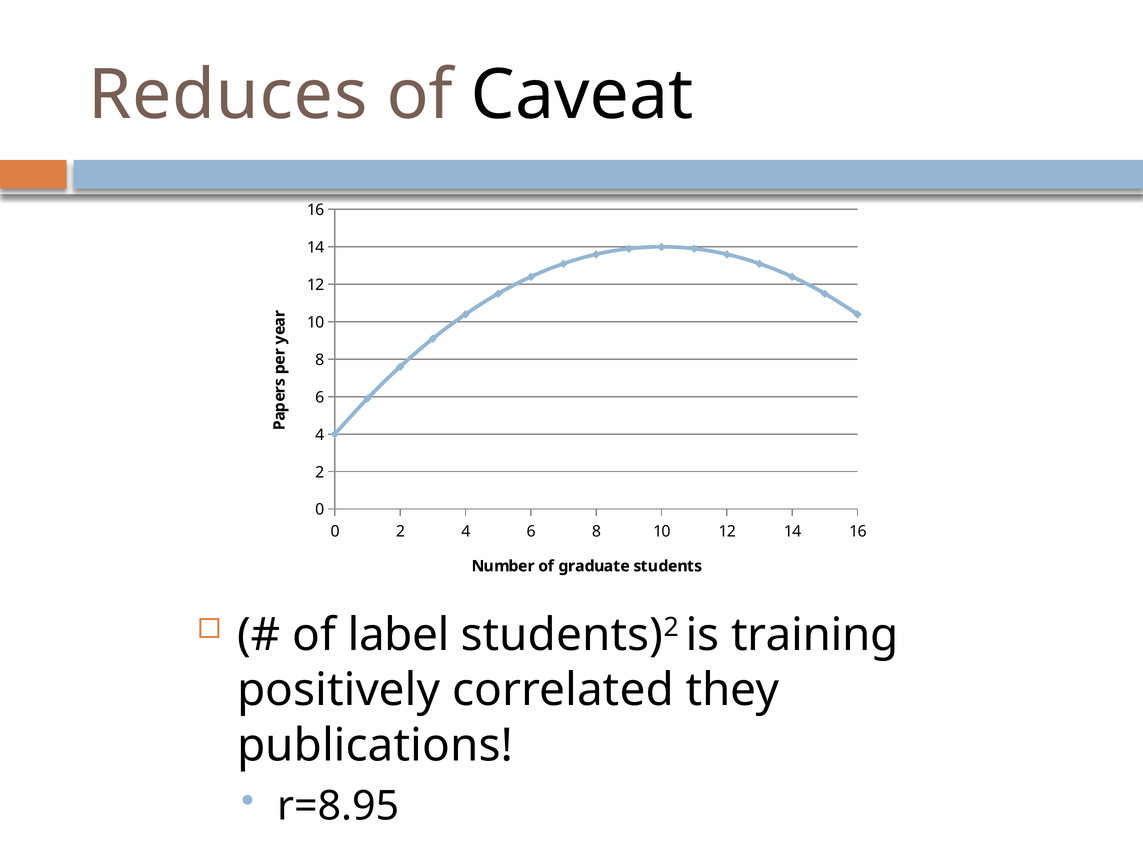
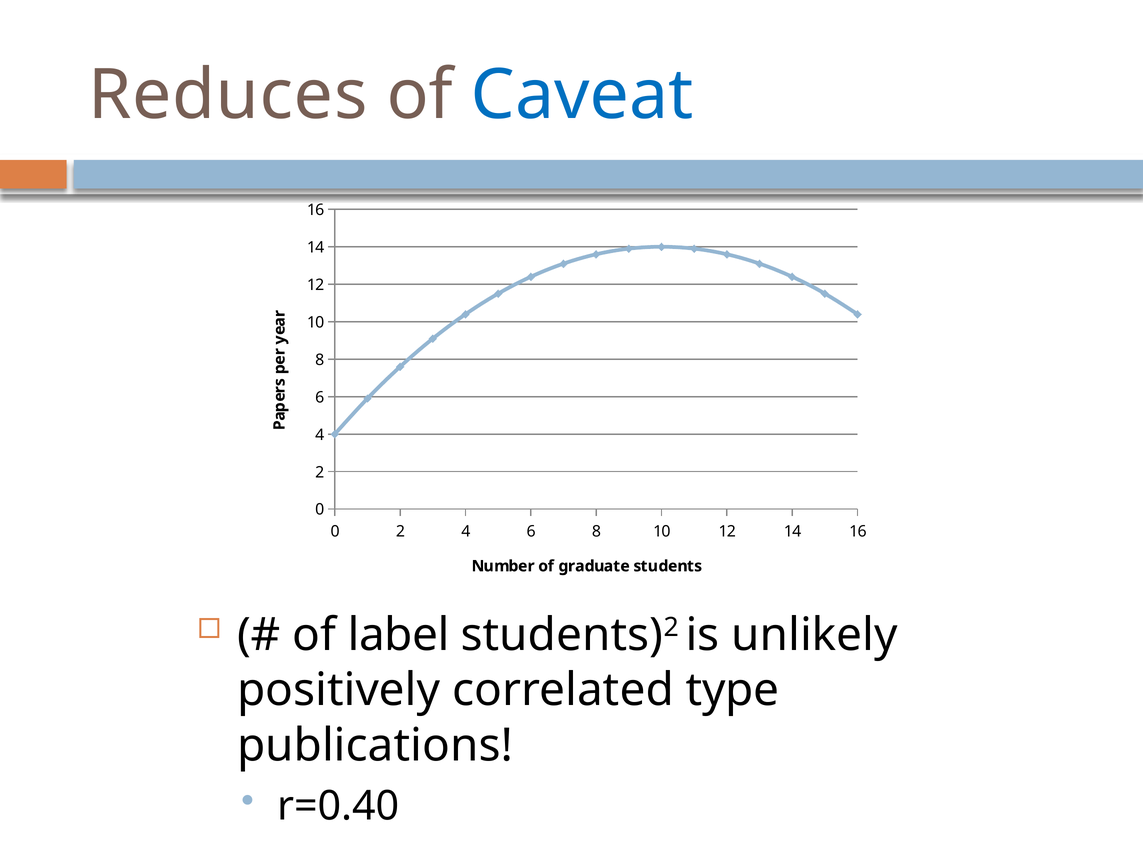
Caveat colour: black -> blue (582, 95)
training: training -> unlikely (815, 635)
they: they -> type (733, 690)
r=8.95: r=8.95 -> r=0.40 (338, 807)
